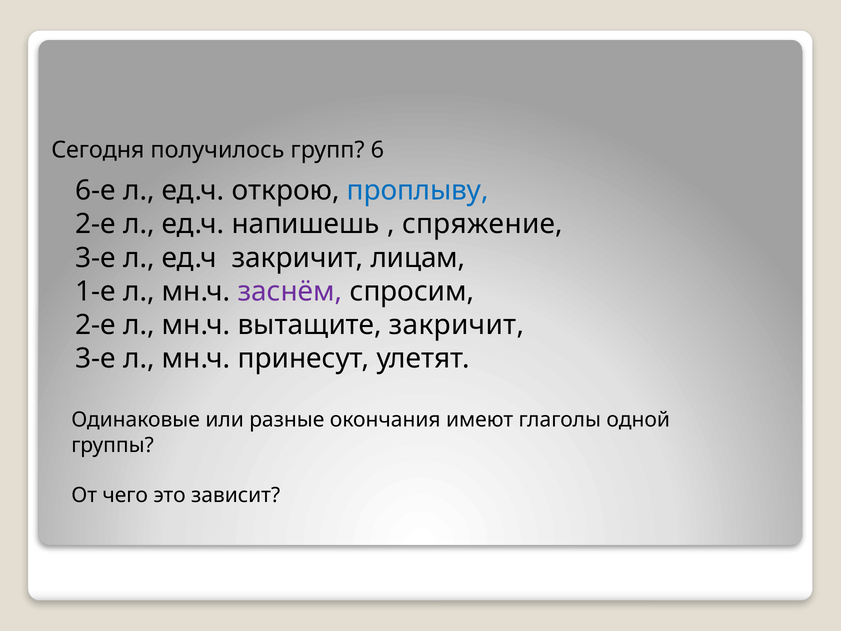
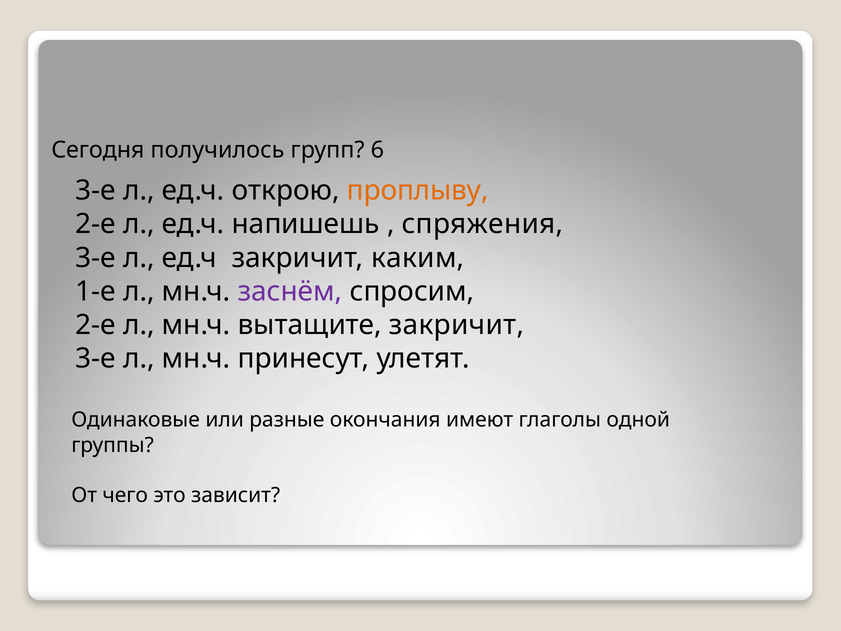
6-е: 6-е -> 3-е (96, 190)
проплыву colour: blue -> orange (418, 190)
спряжение: спряжение -> спряжения (483, 224)
лицам: лицам -> каким (418, 258)
